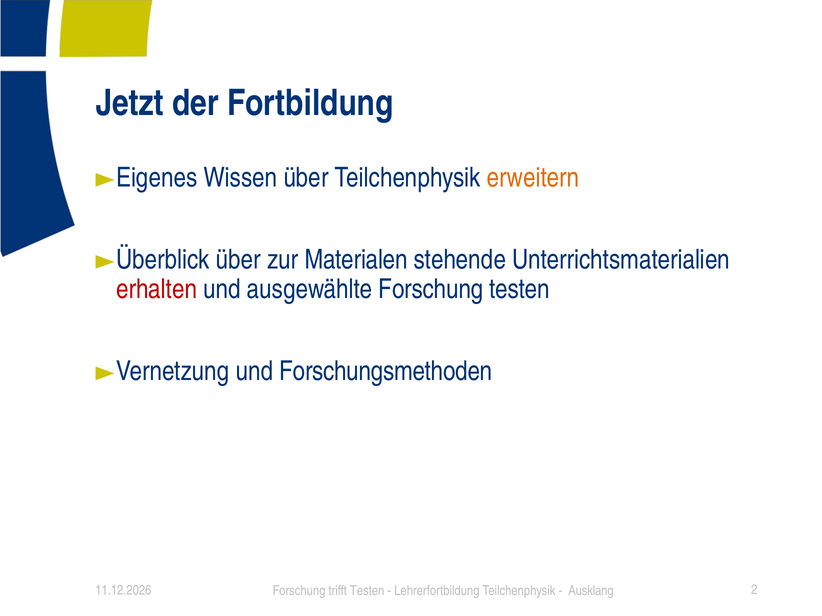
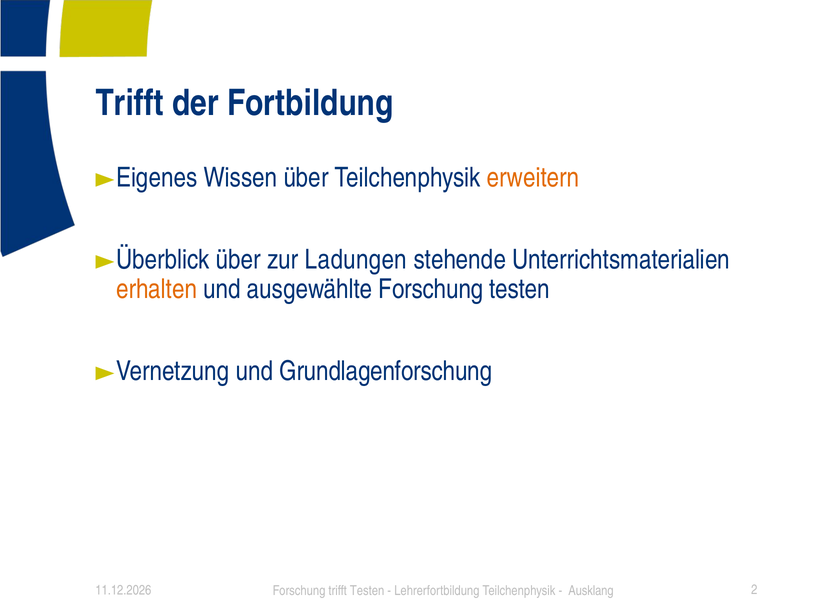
Jetzt: Jetzt -> Trifft (130, 103)
Materialen: Materialen -> Ladungen (356, 260)
erhalten colour: red -> orange (157, 290)
Forschungsmethoden: Forschungsmethoden -> Grundlagenforschung (386, 372)
